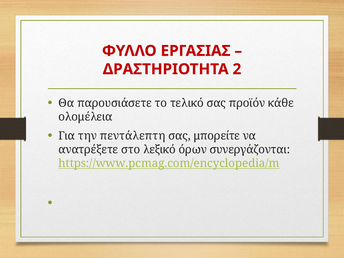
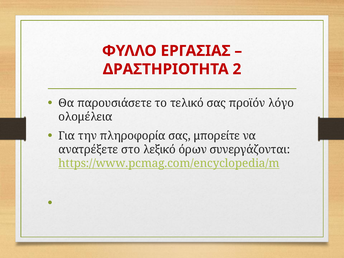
κάθε: κάθε -> λόγο (281, 103)
πεντάλεπτη: πεντάλεπτη -> πληροφορία (133, 136)
